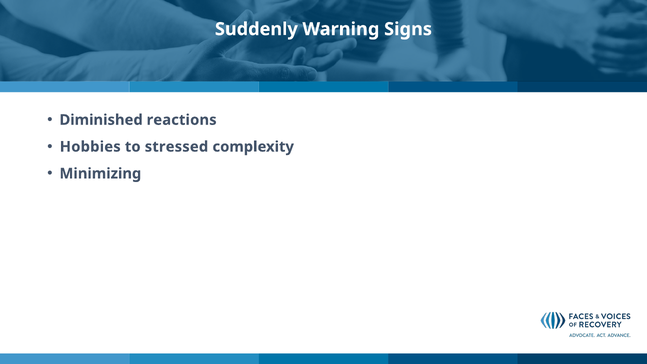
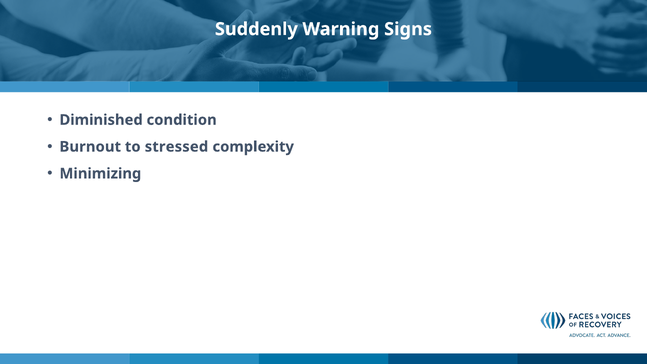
reactions: reactions -> condition (182, 120)
Hobbies: Hobbies -> Burnout (90, 147)
